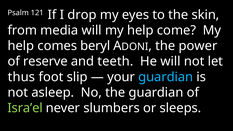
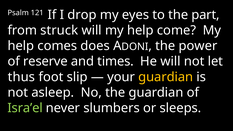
skin: skin -> part (205, 15)
media: media -> struck (59, 30)
beryl: beryl -> does (95, 46)
teeth: teeth -> times (116, 61)
guardian colour: light blue -> yellow (166, 77)
